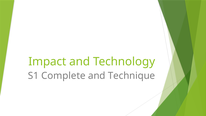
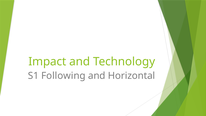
Complete: Complete -> Following (63, 76)
Technique: Technique -> Horizontal (132, 76)
